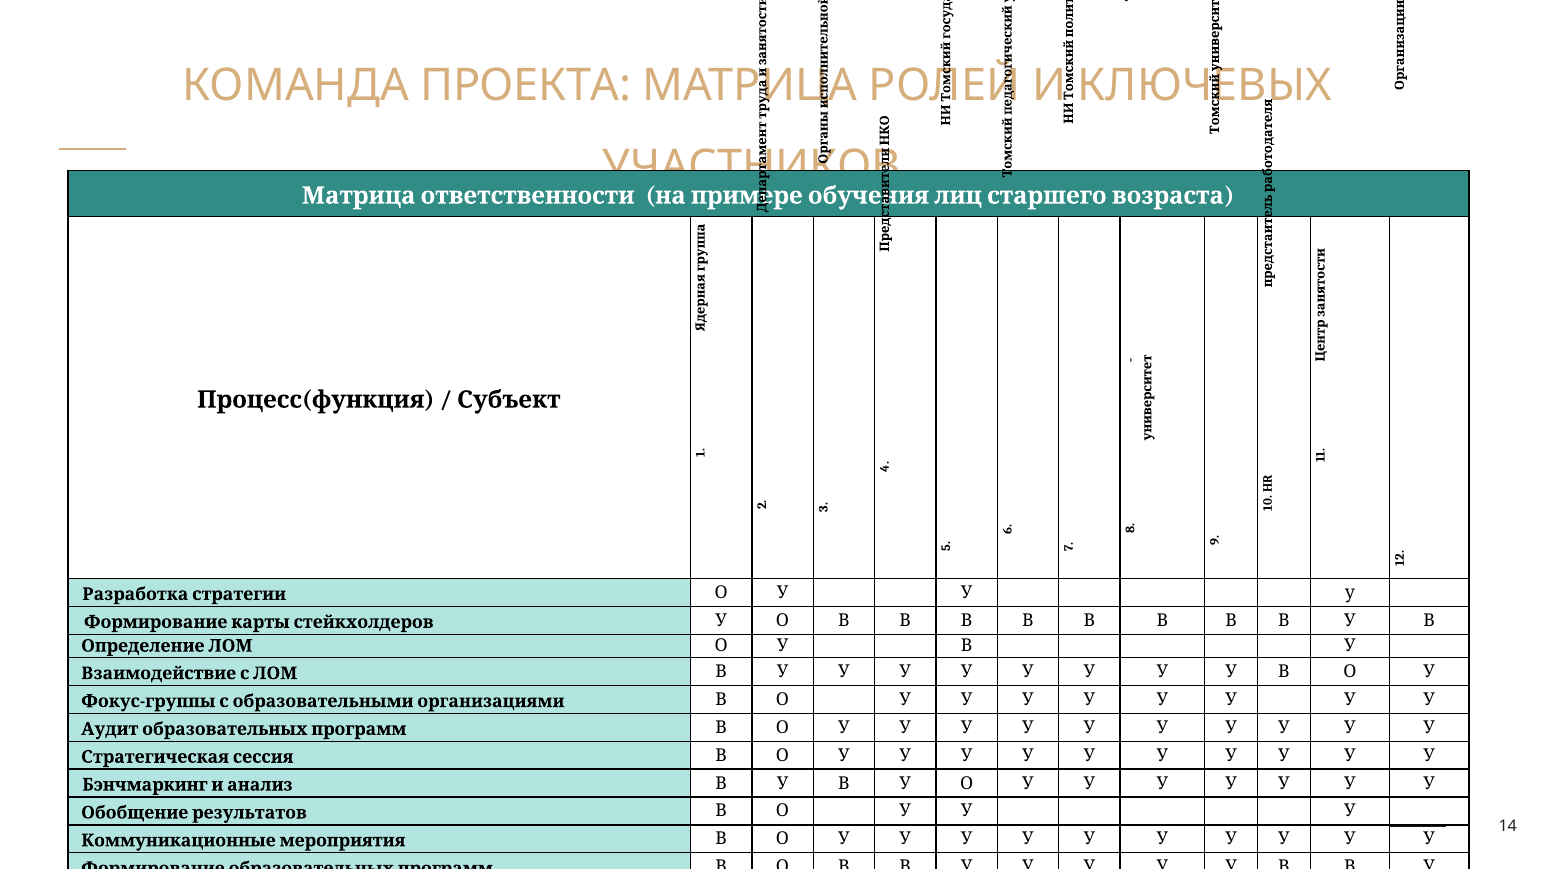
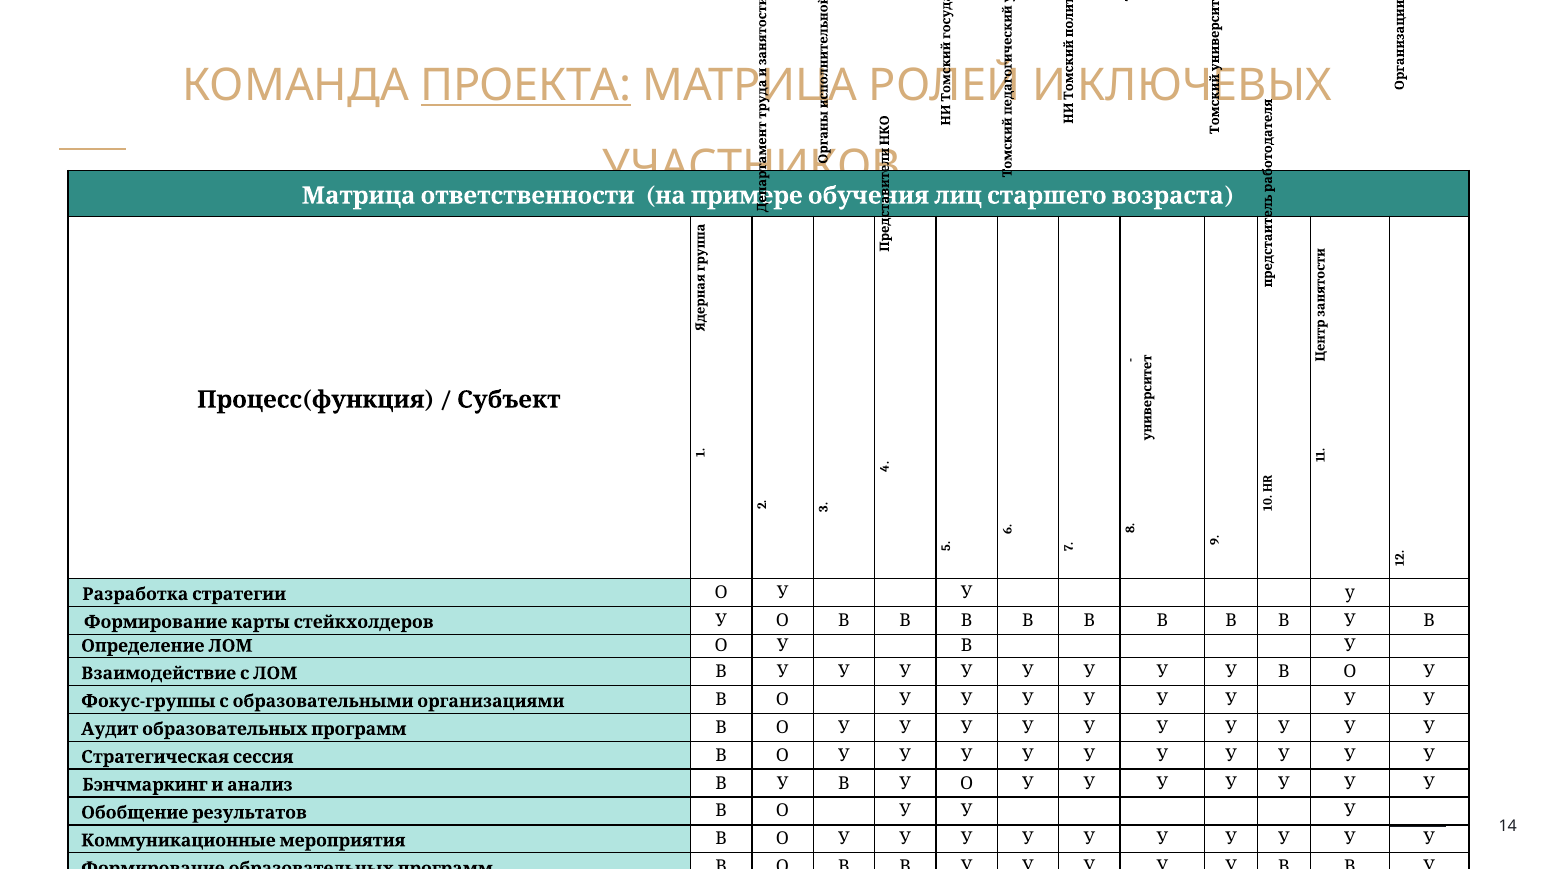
ПРОЕКТА underline: none -> present (526, 86)
